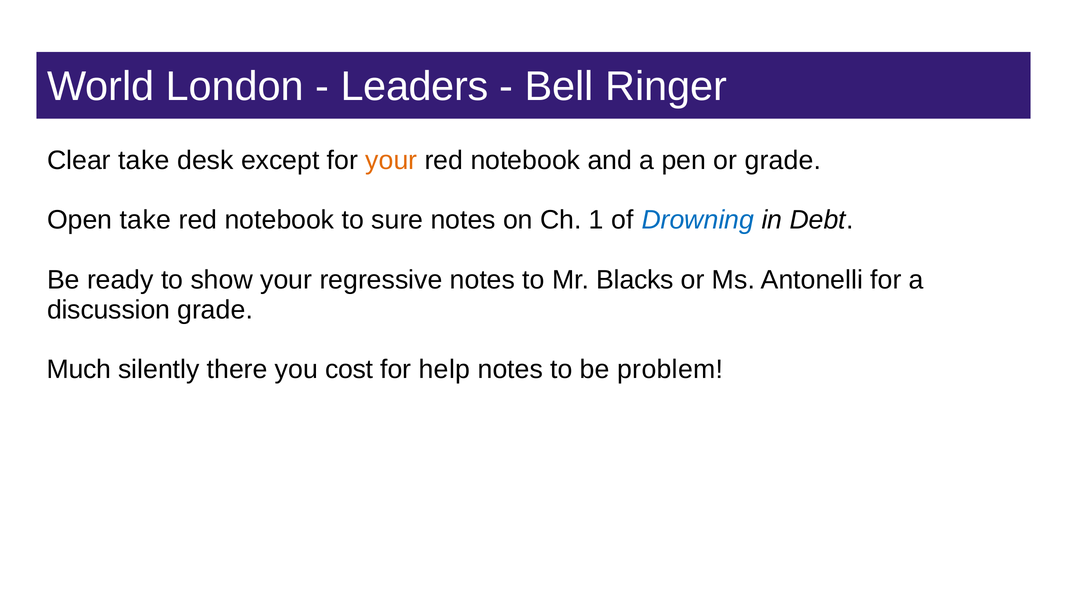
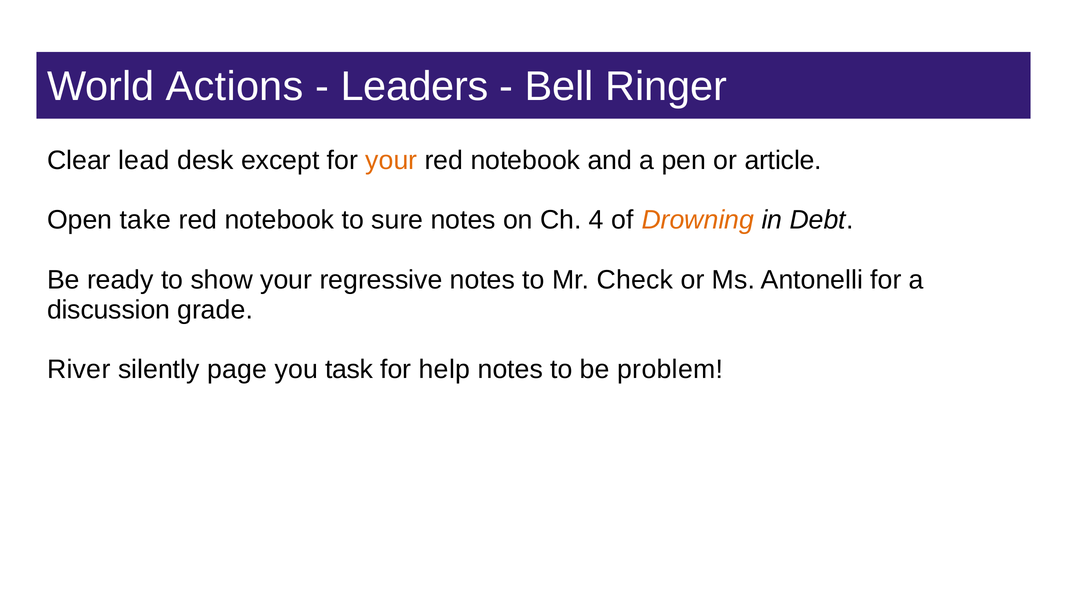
London: London -> Actions (235, 86)
Clear take: take -> lead (144, 161)
or grade: grade -> article (783, 161)
1: 1 -> 4 (596, 220)
Drowning colour: blue -> orange (698, 220)
Blacks: Blacks -> Check (635, 280)
Much: Much -> River (79, 370)
there: there -> page (237, 370)
cost: cost -> task (349, 370)
